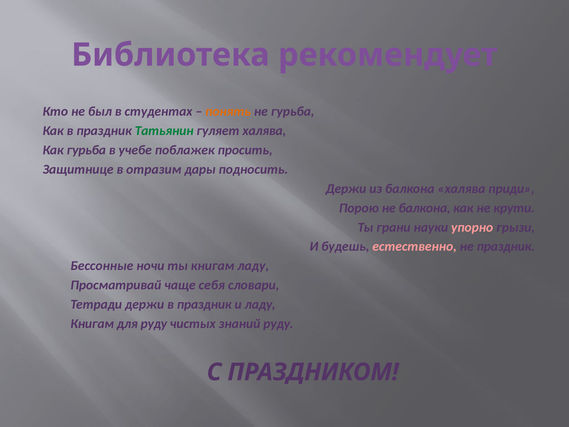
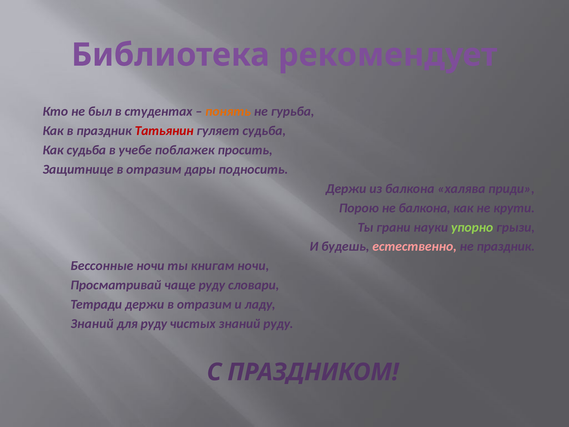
Татьянин colour: green -> red (164, 131)
гуляет халява: халява -> судьба (264, 131)
Как гурьба: гурьба -> судьба (86, 150)
упорно colour: pink -> light green (472, 227)
книгам ладу: ладу -> ночи (253, 266)
чаще себя: себя -> руду (212, 285)
держи в праздник: праздник -> отразим (204, 304)
Книгам: Книгам -> Знаний (92, 324)
